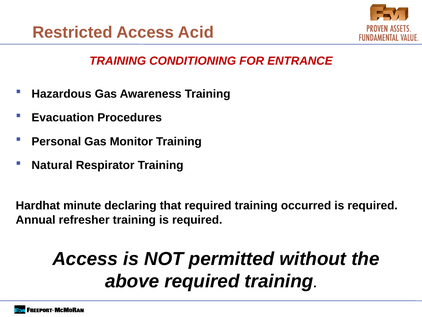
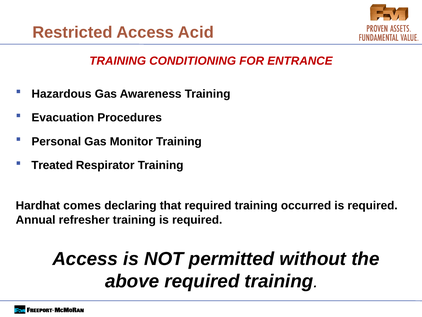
Natural: Natural -> Treated (52, 165)
minute: minute -> comes (82, 205)
